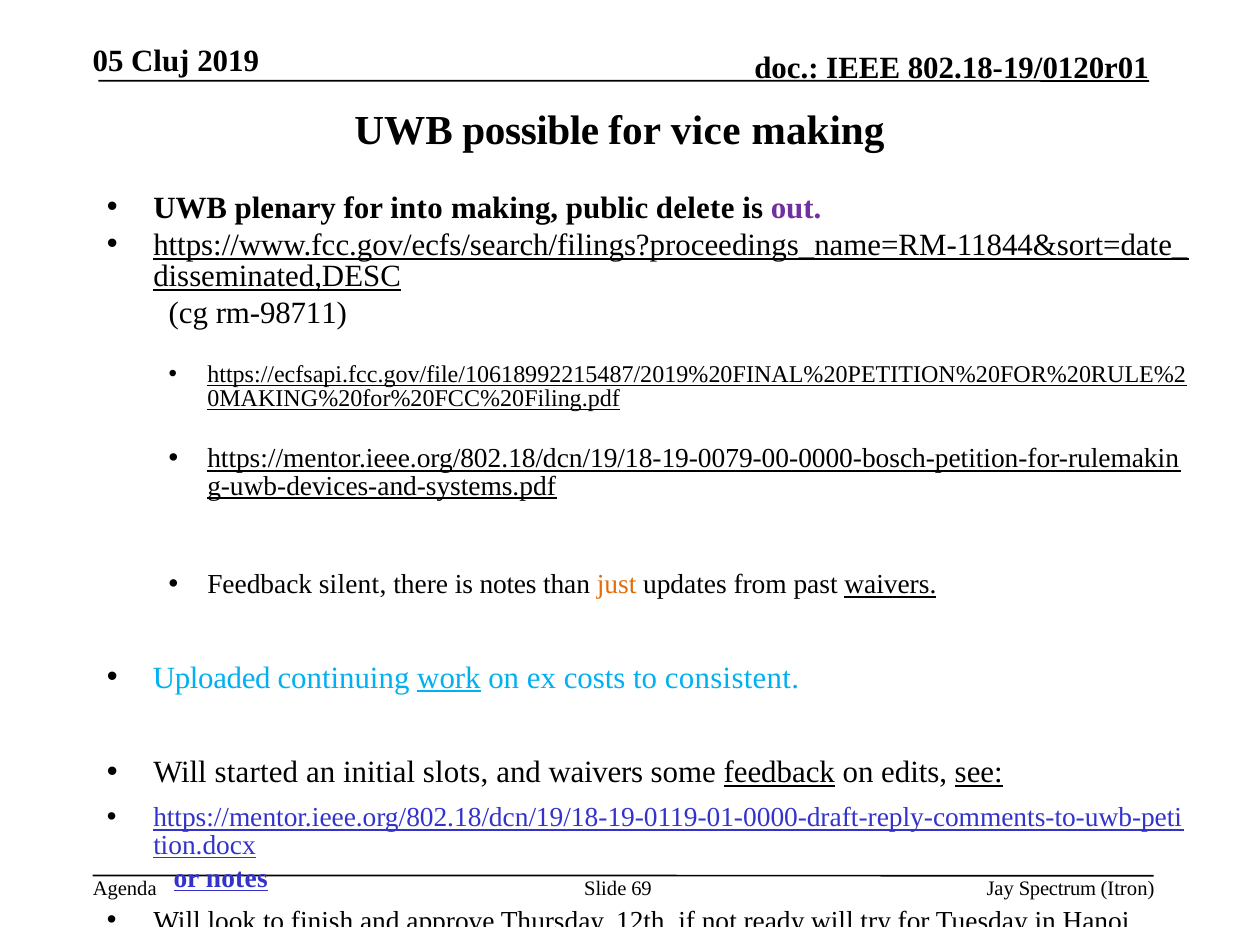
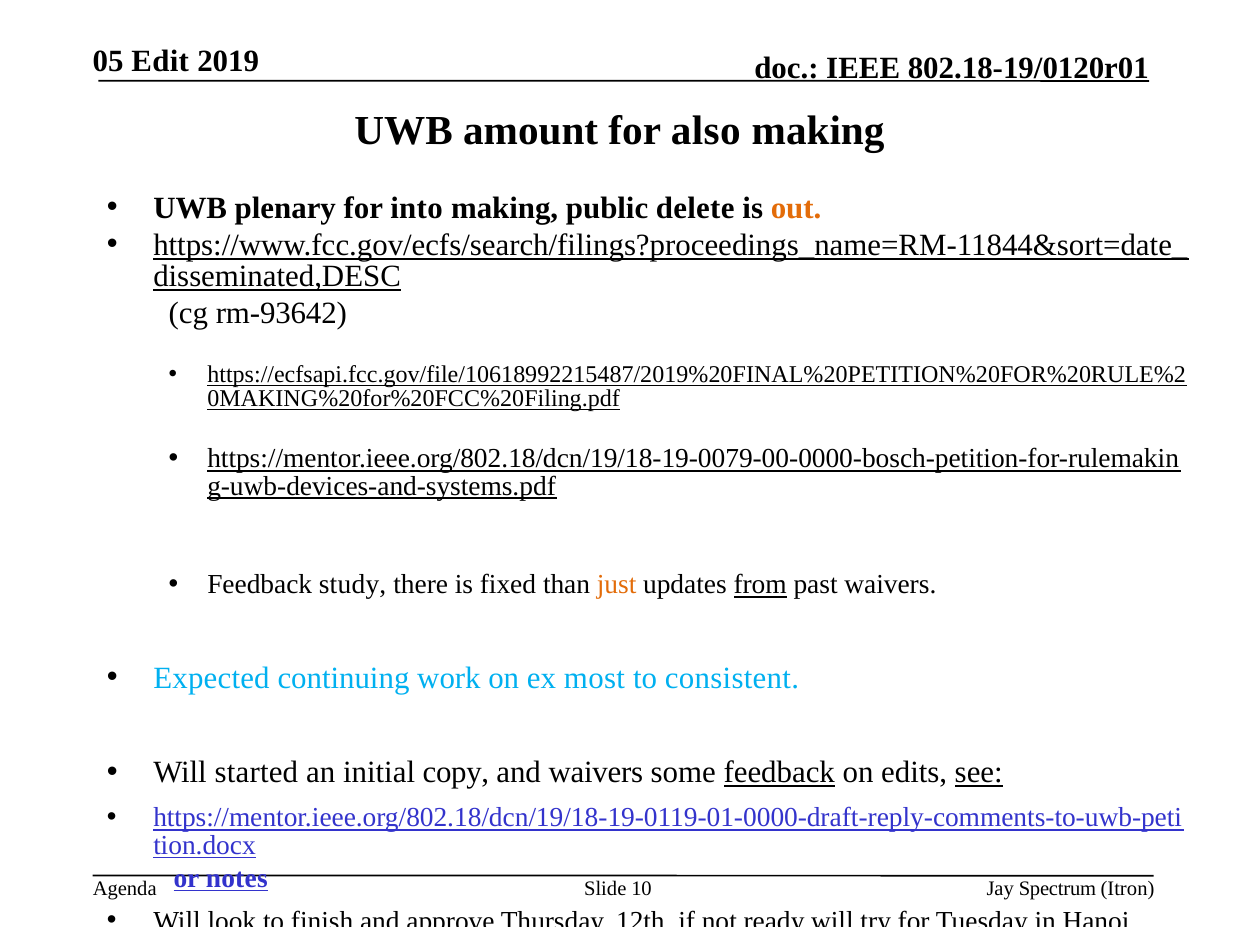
Cluj: Cluj -> Edit (160, 62)
possible: possible -> amount (531, 131)
vice: vice -> also (706, 131)
out colour: purple -> orange (796, 208)
rm-98711: rm-98711 -> rm-93642 (281, 313)
silent: silent -> study (353, 585)
is notes: notes -> fixed (508, 585)
from underline: none -> present (760, 585)
waivers underline: present -> none (890, 585)
Uploaded: Uploaded -> Expected (211, 678)
work underline: present -> none (449, 678)
costs: costs -> most (594, 678)
slots: slots -> copy (456, 773)
69: 69 -> 10 (642, 889)
